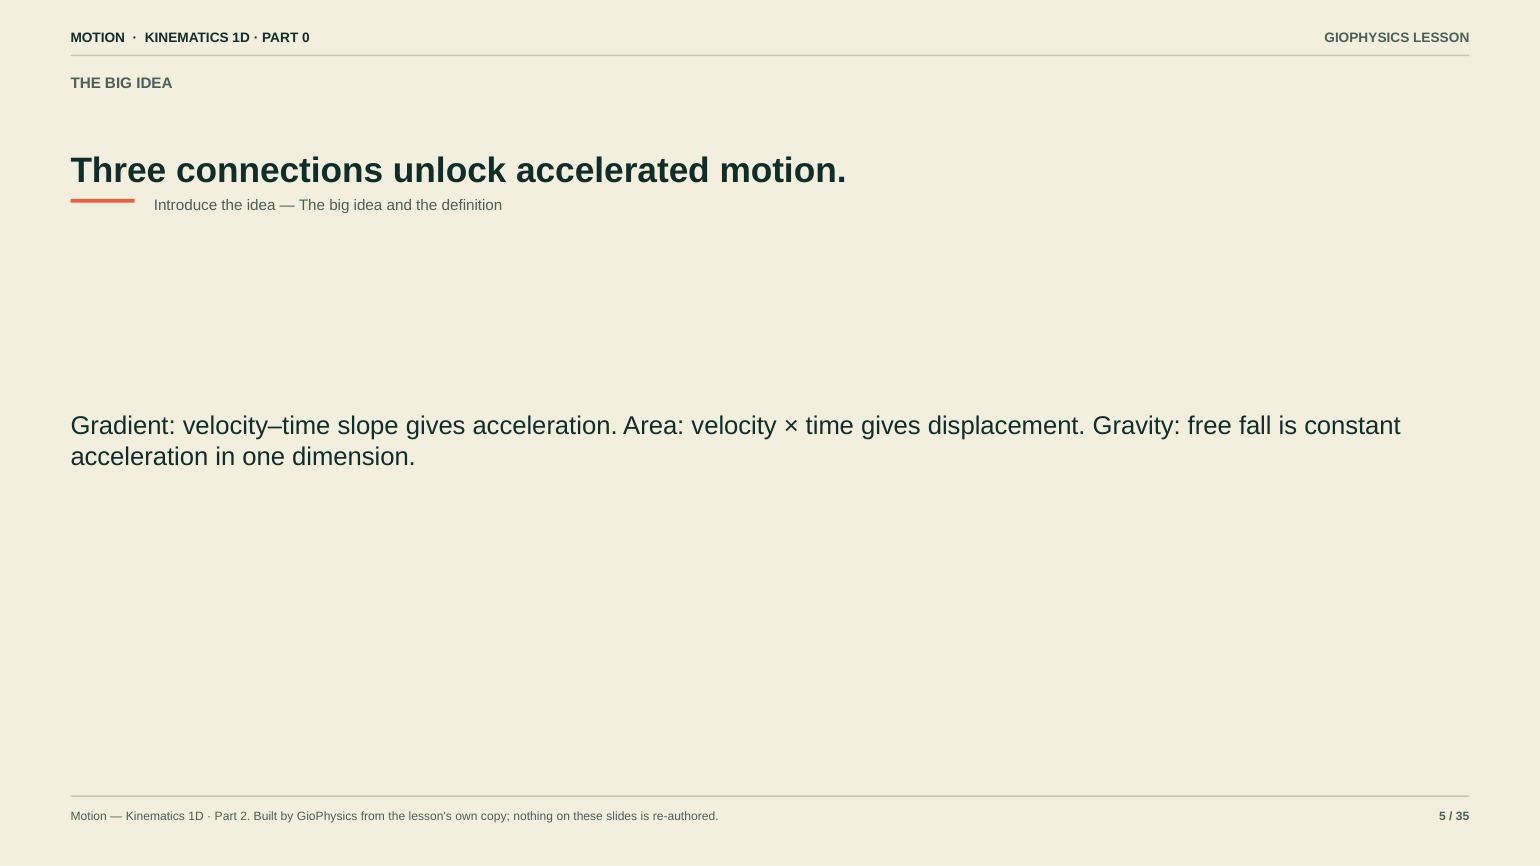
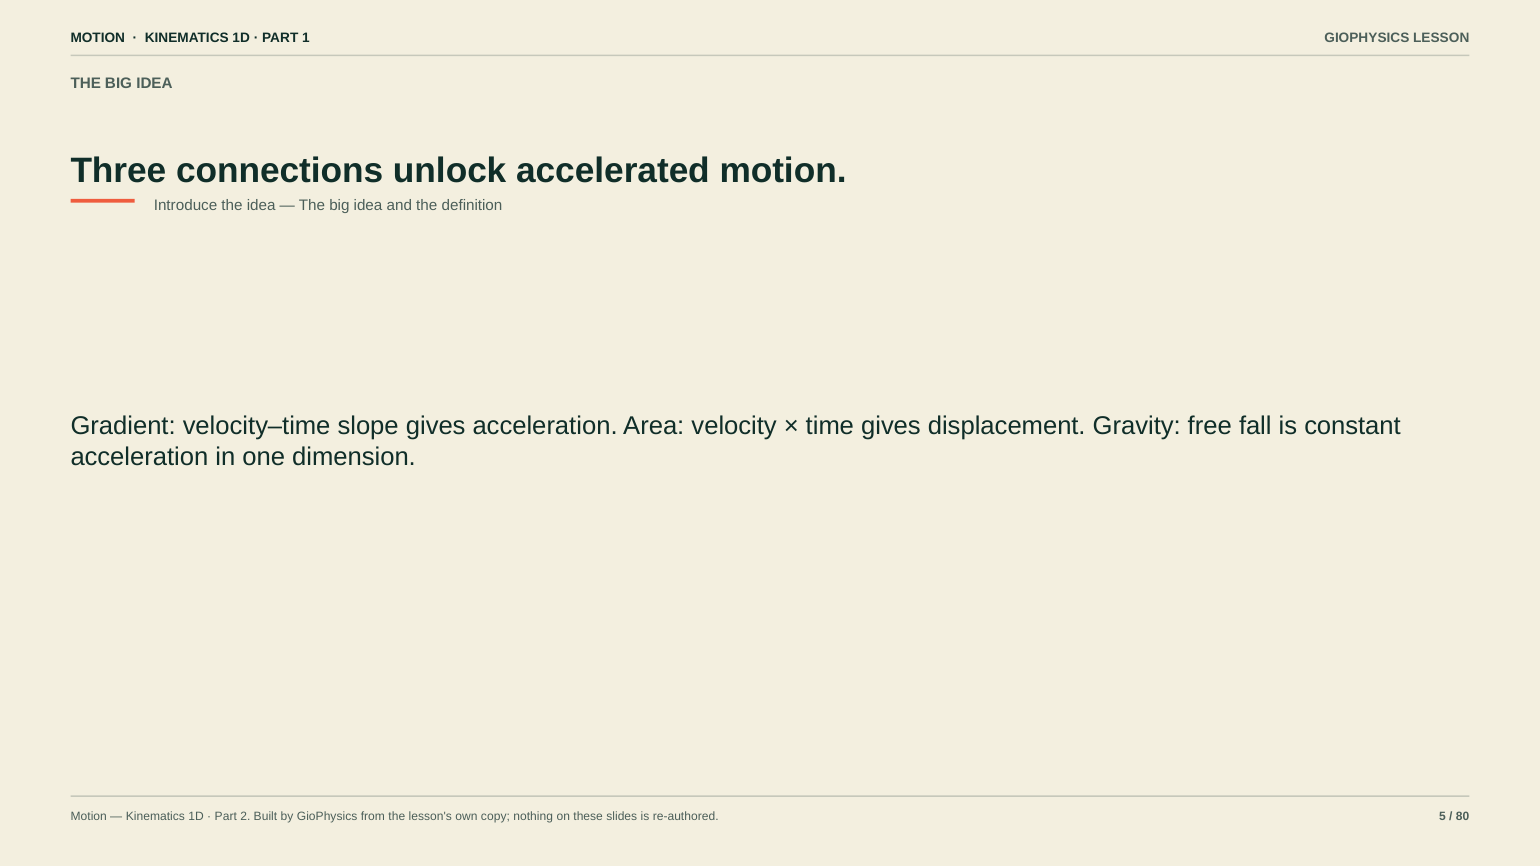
0: 0 -> 1 (306, 38)
35: 35 -> 80 (1463, 817)
